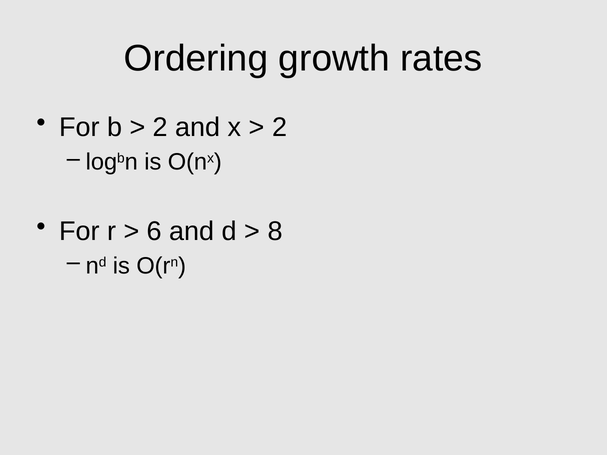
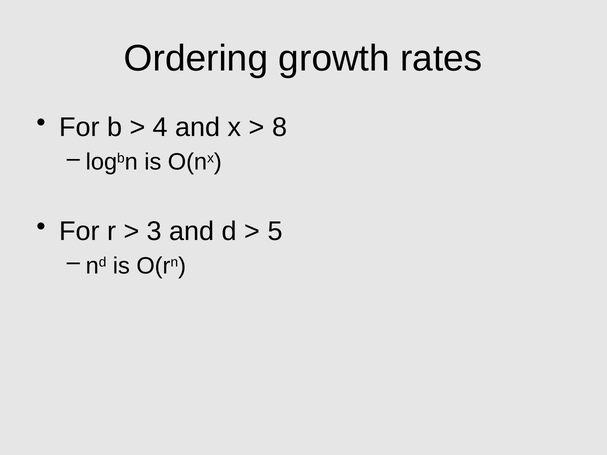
2: 2 -> 4 (160, 127)
2: 2 -> 8 (280, 127)
6: 6 -> 3 (154, 231)
8: 8 -> 5 (275, 231)
